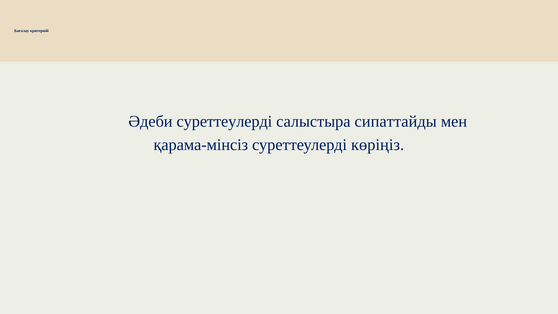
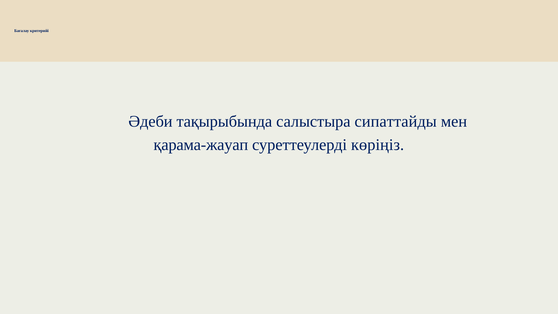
Әдеби суреттеулерді: суреттеулерді -> тақырыбында (224, 121)
қарама-мінсіз: қарама-мінсіз -> қарама-жауап (201, 145)
